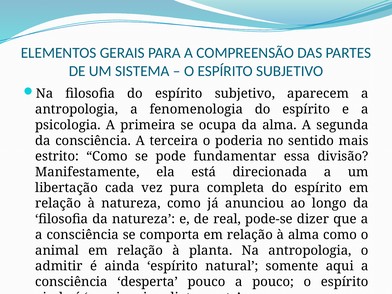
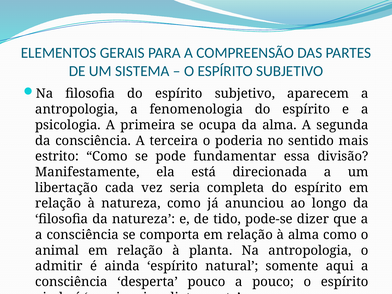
pura: pura -> seria (185, 188)
real: real -> tido (227, 219)
